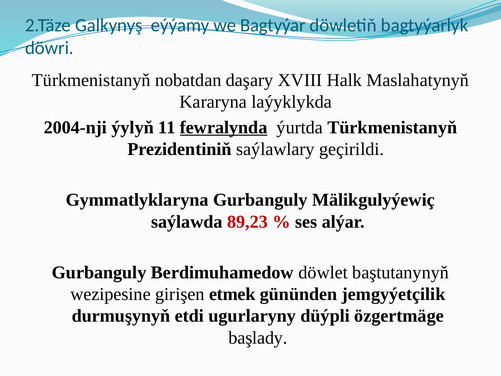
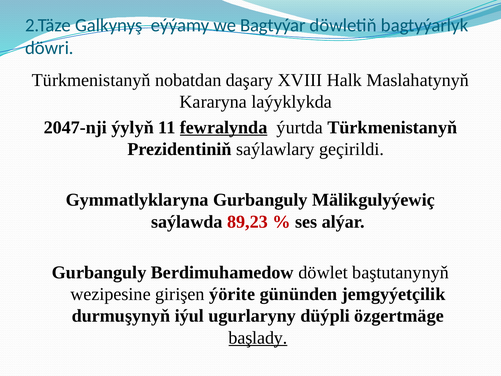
2004-nji: 2004-nji -> 2047-nji (75, 127)
etmek: etmek -> ýörite (232, 294)
etdi: etdi -> iýul (189, 316)
başlady underline: none -> present (258, 338)
